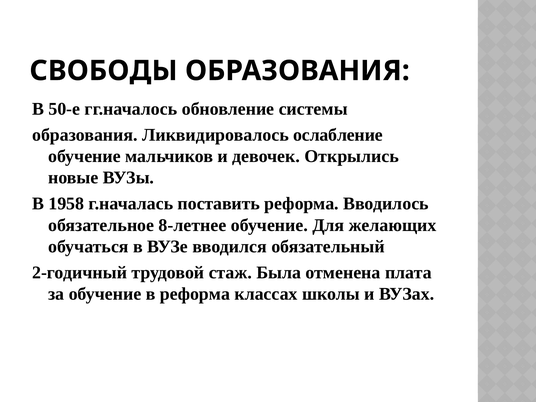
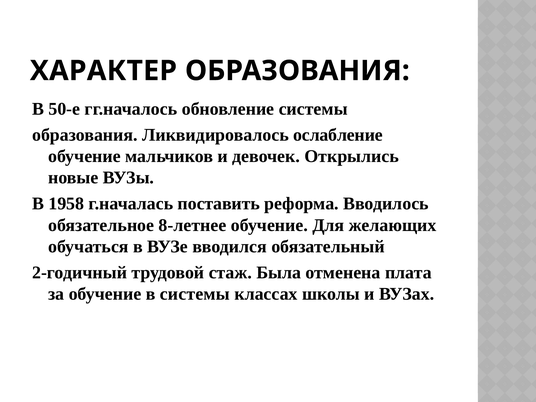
СВОБОДЫ: СВОБОДЫ -> ХАРАКТЕР (103, 71)
в реформа: реформа -> системы (195, 294)
